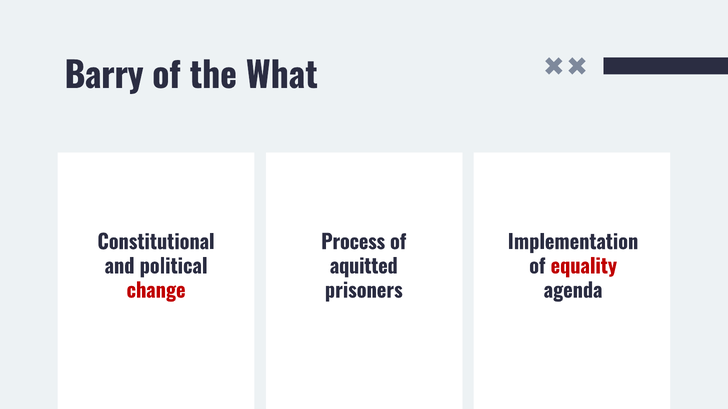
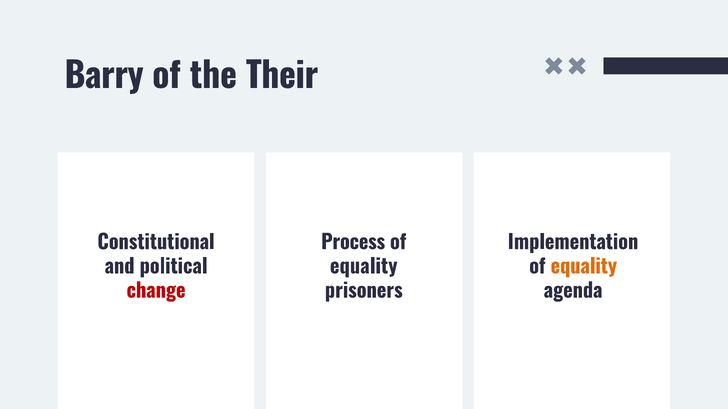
What: What -> Their (282, 76)
aquitted: aquitted -> equality (364, 267)
equality colour: red -> orange (584, 267)
